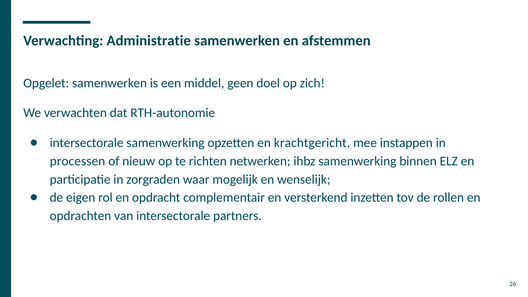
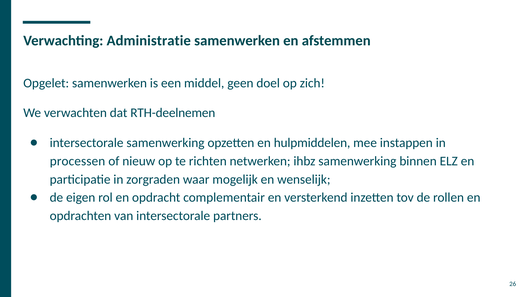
RTH-autonomie: RTH-autonomie -> RTH-deelnemen (173, 113)
krachtgericht: krachtgericht -> hulpmiddelen (312, 143)
